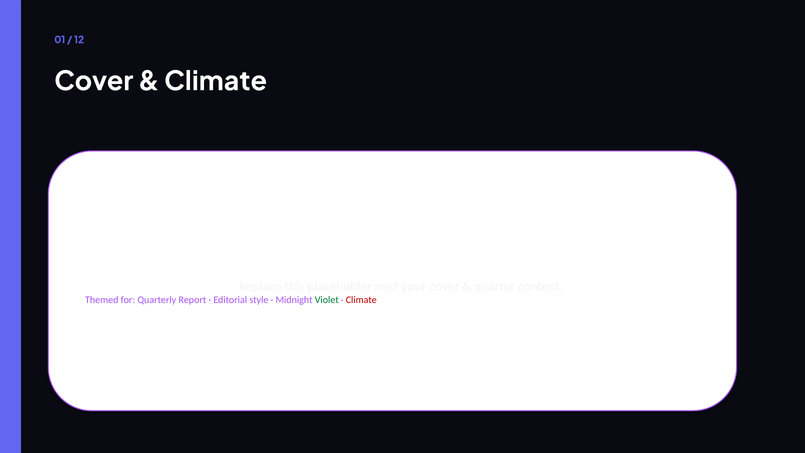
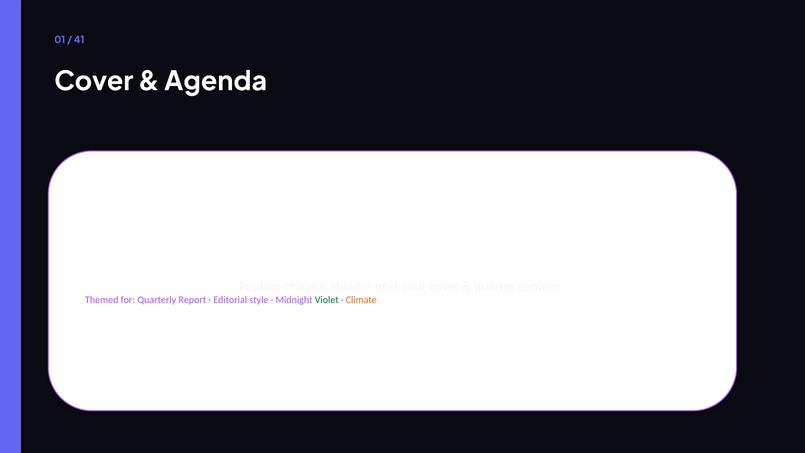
12: 12 -> 41 (79, 40)
Climate: Climate -> Agenda (216, 81)
Climate colour: red -> orange (361, 300)
